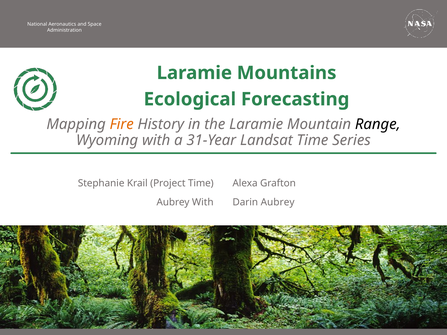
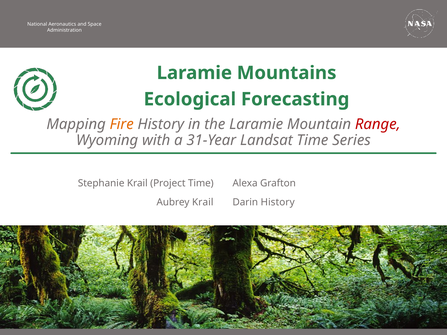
Range colour: black -> red (378, 124)
Aubrey With: With -> Krail (203, 202)
Darin Aubrey: Aubrey -> History (278, 203)
